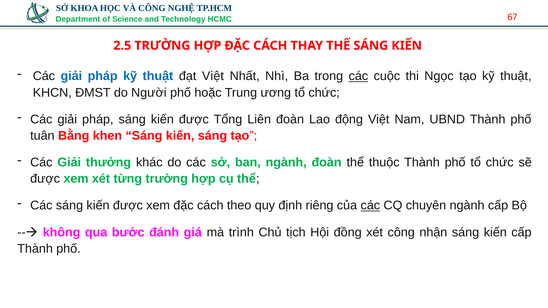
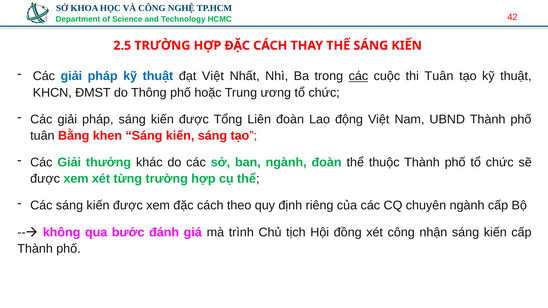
67: 67 -> 42 (513, 17)
thi Ngọc: Ngọc -> Tuân (439, 76)
Người: Người -> Thông (149, 93)
các underline: present -> none (370, 206)
